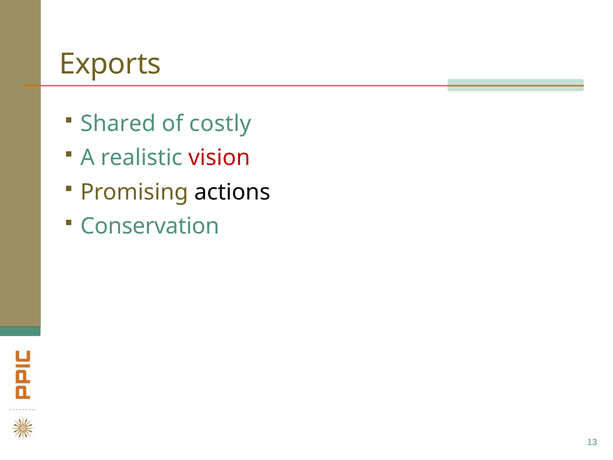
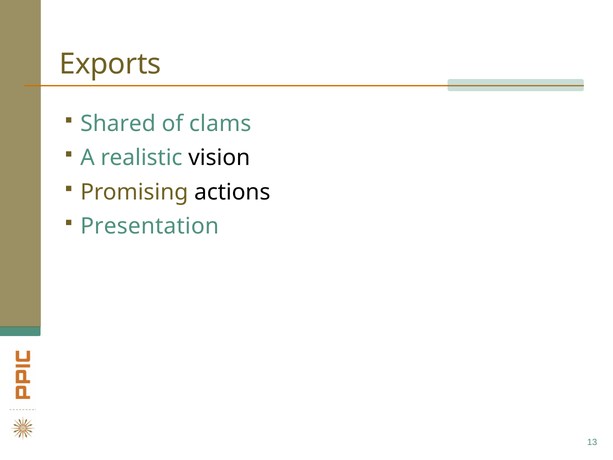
costly: costly -> clams (220, 123)
vision colour: red -> black (219, 158)
Conservation: Conservation -> Presentation (150, 226)
